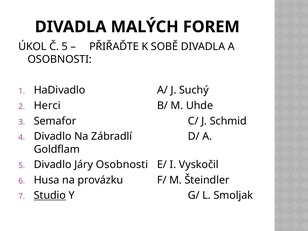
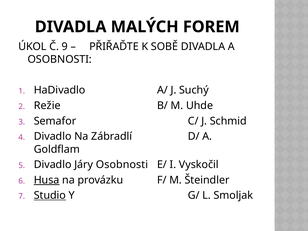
Č 5: 5 -> 9 (65, 47)
Herci: Herci -> Režie (47, 106)
Husa underline: none -> present (47, 180)
